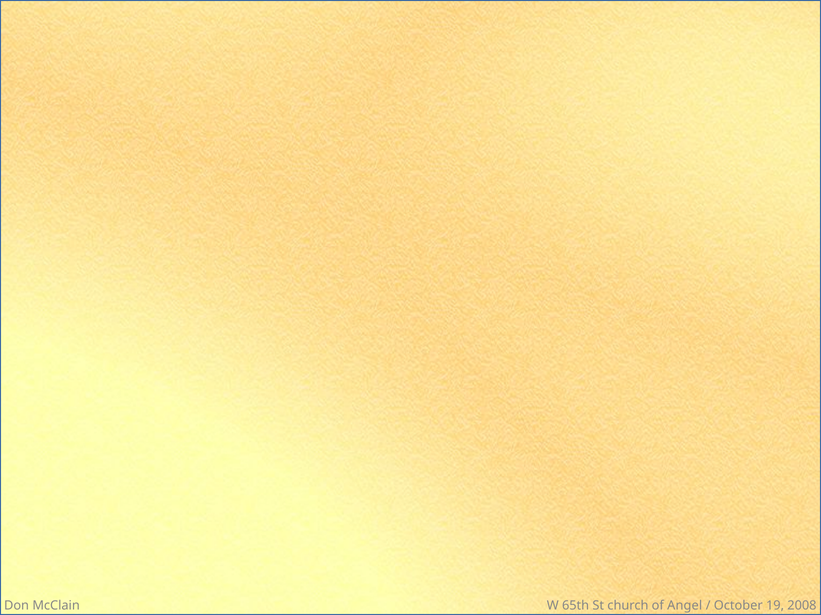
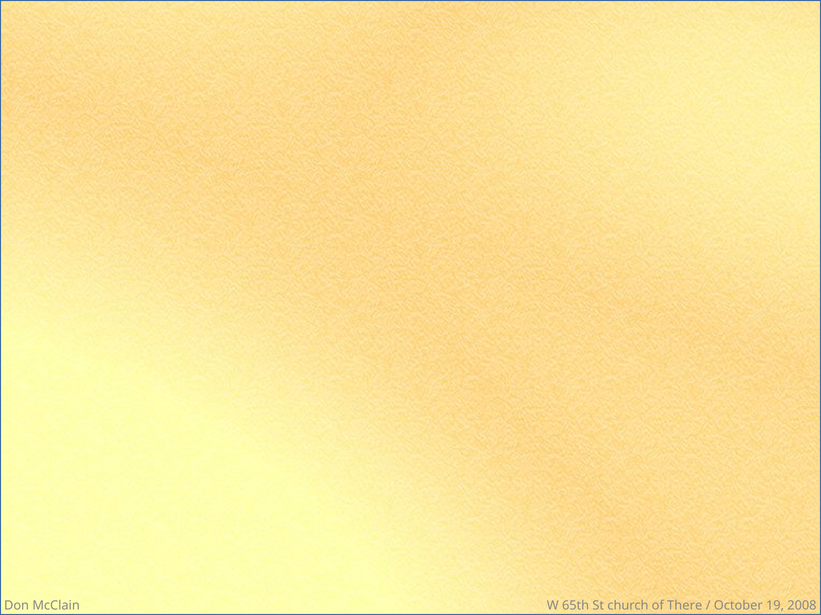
Angel: Angel -> There (685, 606)
